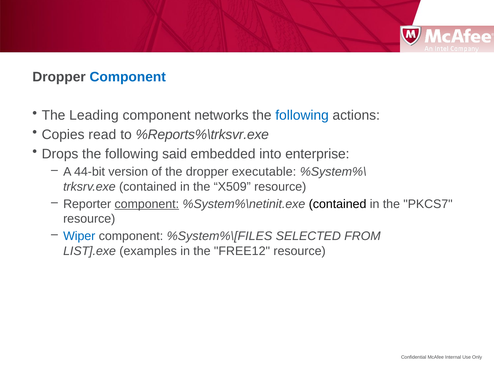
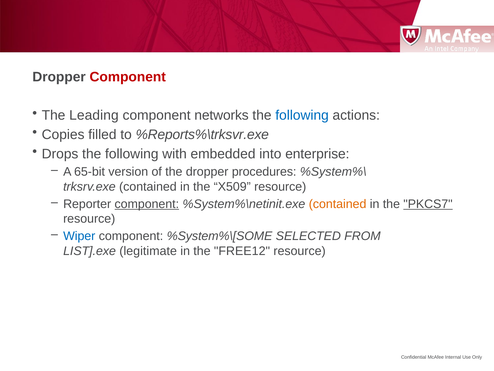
Component colour: blue -> red (128, 77)
read: read -> filled (102, 134)
said: said -> with (175, 154)
44-bit: 44-bit -> 65-bit (90, 172)
executable: executable -> procedures (264, 172)
contained colour: black -> orange (338, 204)
PKCS7 underline: none -> present (428, 204)
%System%\[FILES: %System%\[FILES -> %System%\[SOME (220, 236)
examples: examples -> legitimate (148, 251)
